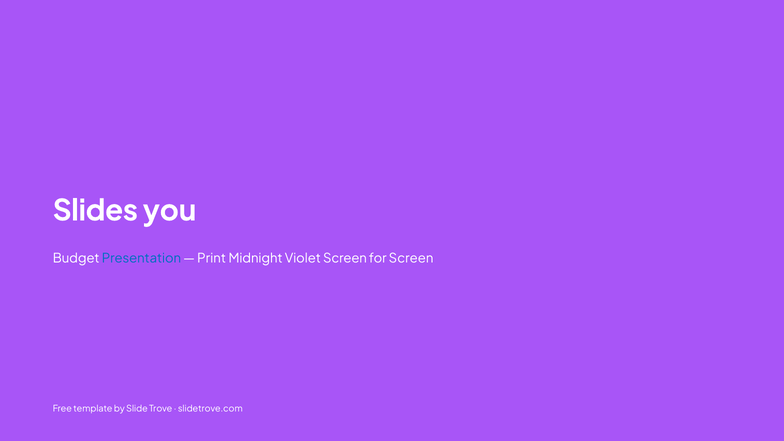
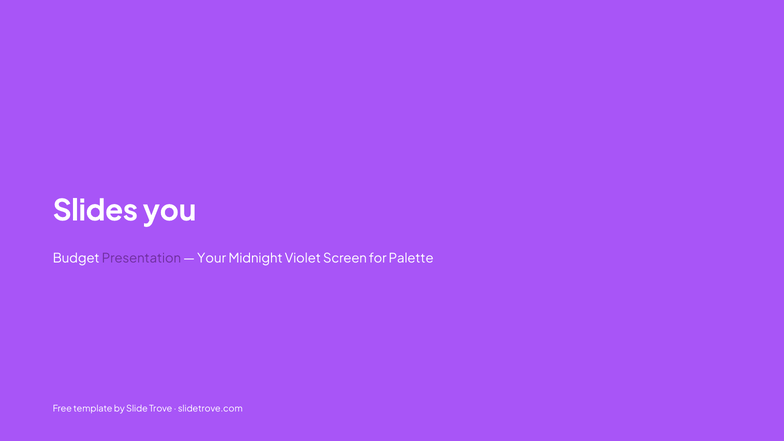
Presentation colour: blue -> purple (141, 259)
Print: Print -> Your (212, 259)
for Screen: Screen -> Palette (411, 259)
